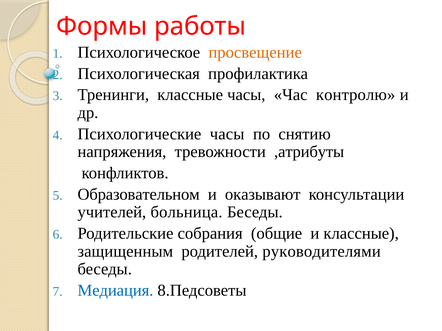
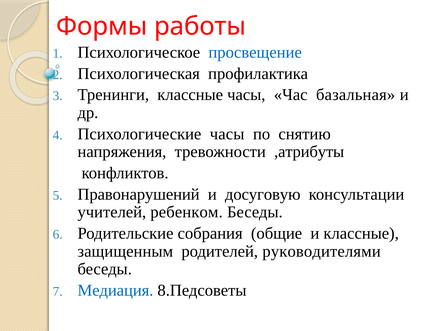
просвещение colour: orange -> blue (255, 53)
контролю: контролю -> базальная (356, 95)
Образовательном: Образовательном -> Правонарушений (139, 195)
оказывают: оказывают -> досуговую (263, 195)
больница: больница -> ребенком (187, 212)
